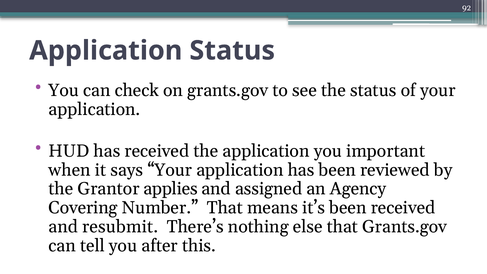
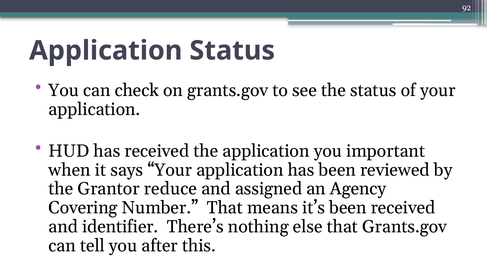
applies: applies -> reduce (170, 189)
resubmit: resubmit -> identifier (120, 227)
